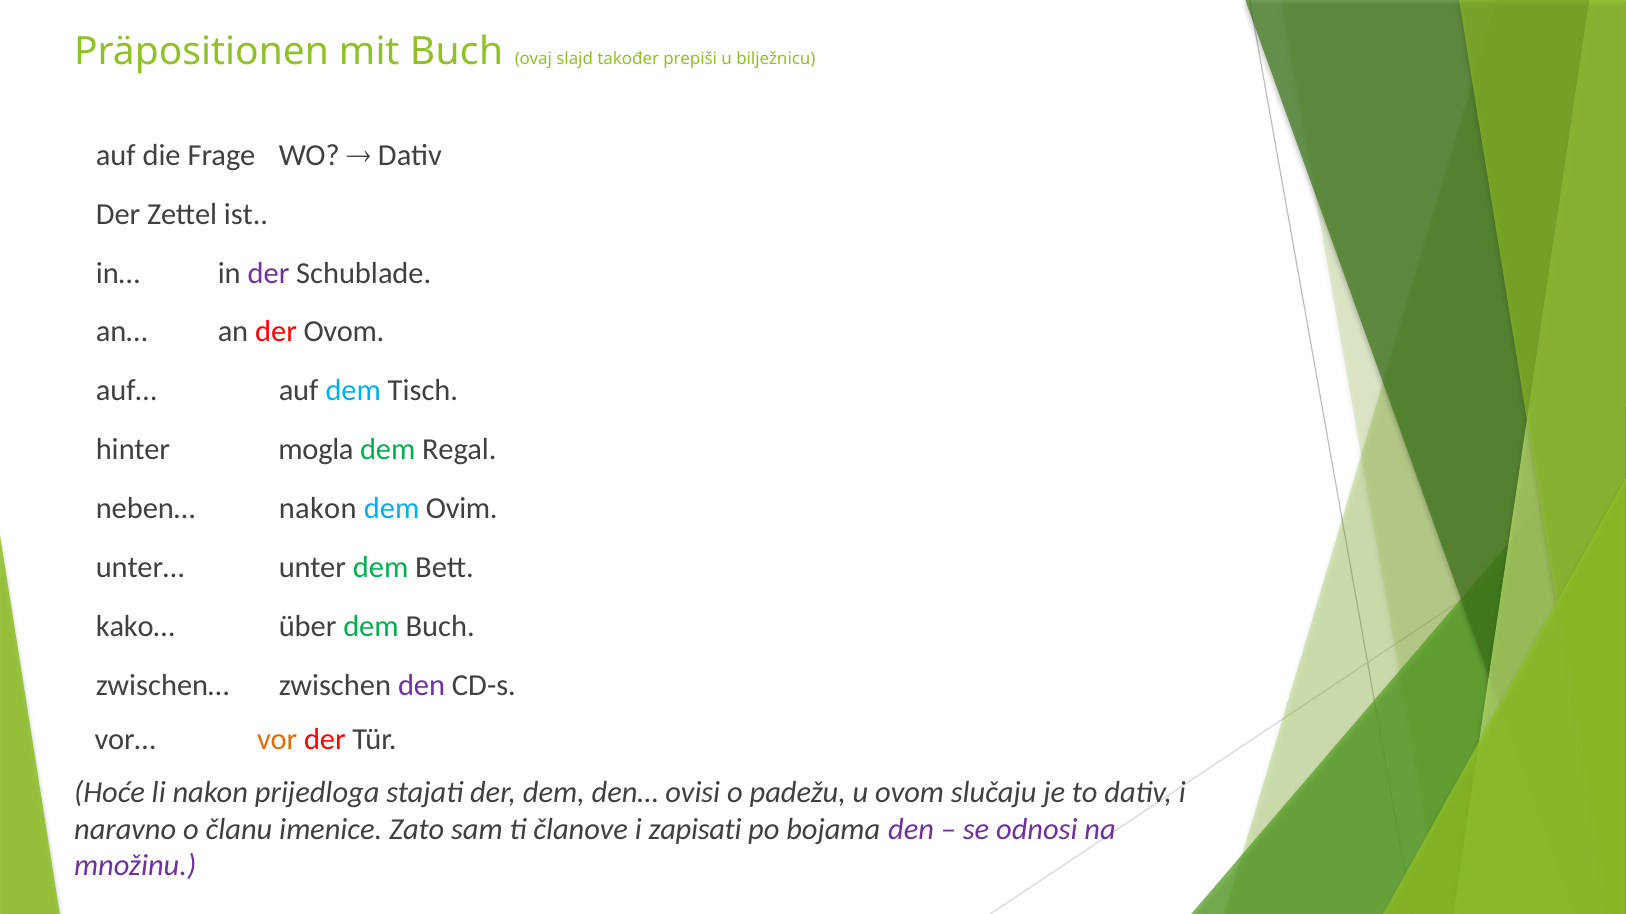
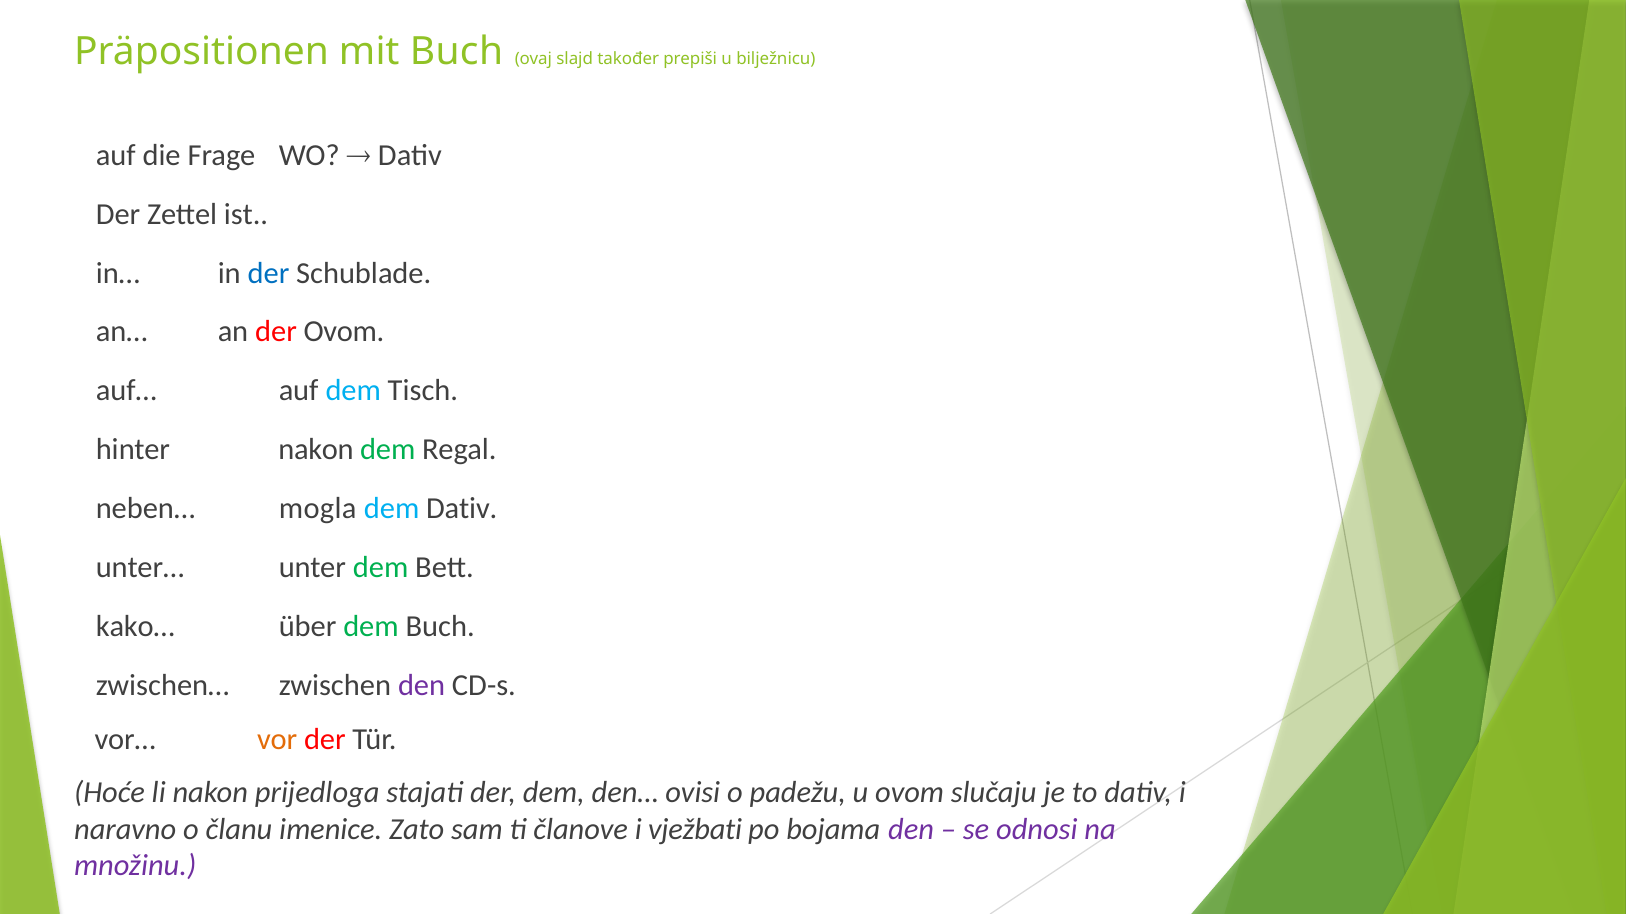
der colour: purple -> blue (269, 273)
hinter mogla: mogla -> nakon (316, 450)
neben… nakon: nakon -> mogla (318, 509)
dem Ovim: Ovim -> Dativ (462, 509)
zapisati: zapisati -> vježbati (695, 830)
